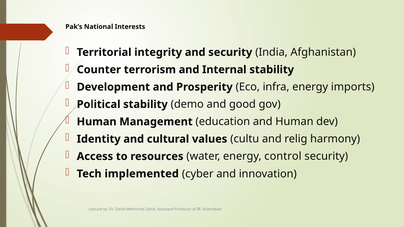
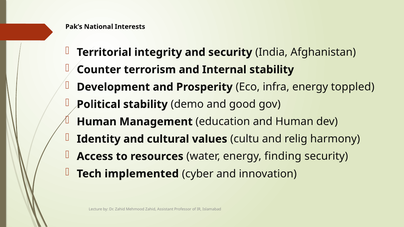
imports: imports -> toppled (353, 87)
control: control -> finding (283, 157)
